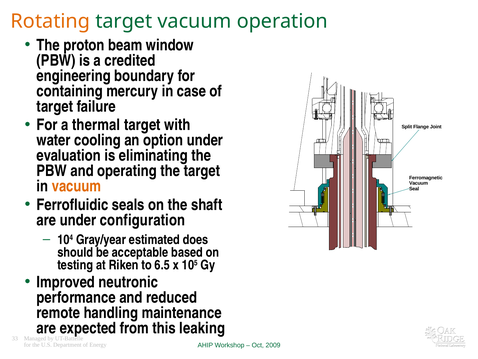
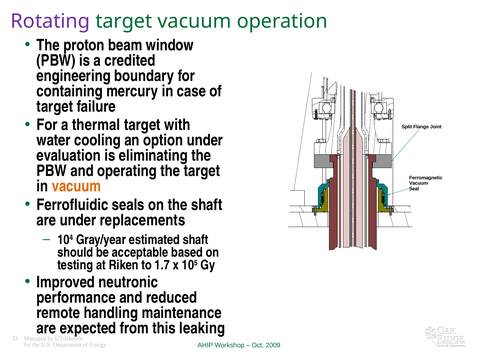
Rotating colour: orange -> purple (50, 21)
configuration: configuration -> replacements (143, 220)
estimated does: does -> shaft (196, 239)
6.5: 6.5 -> 1.7 (162, 265)
